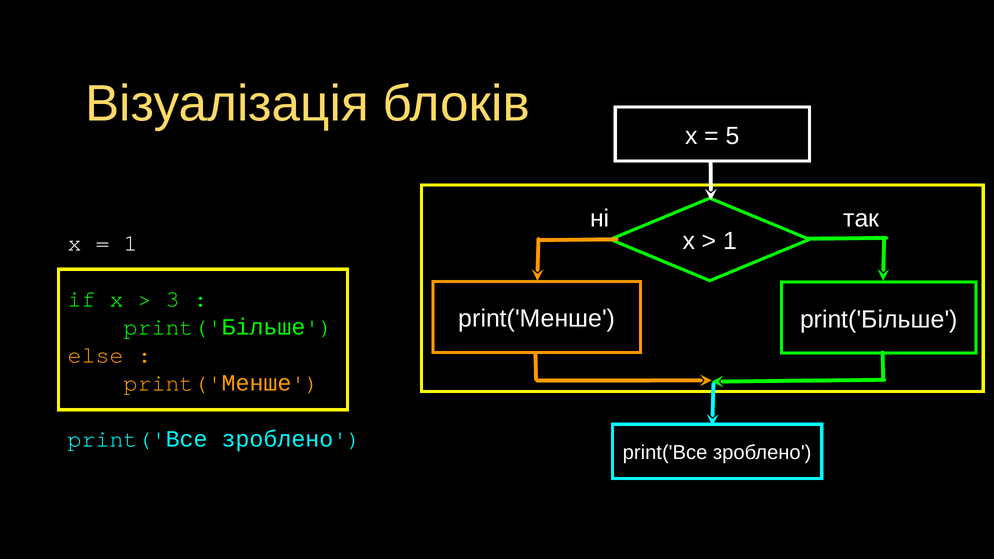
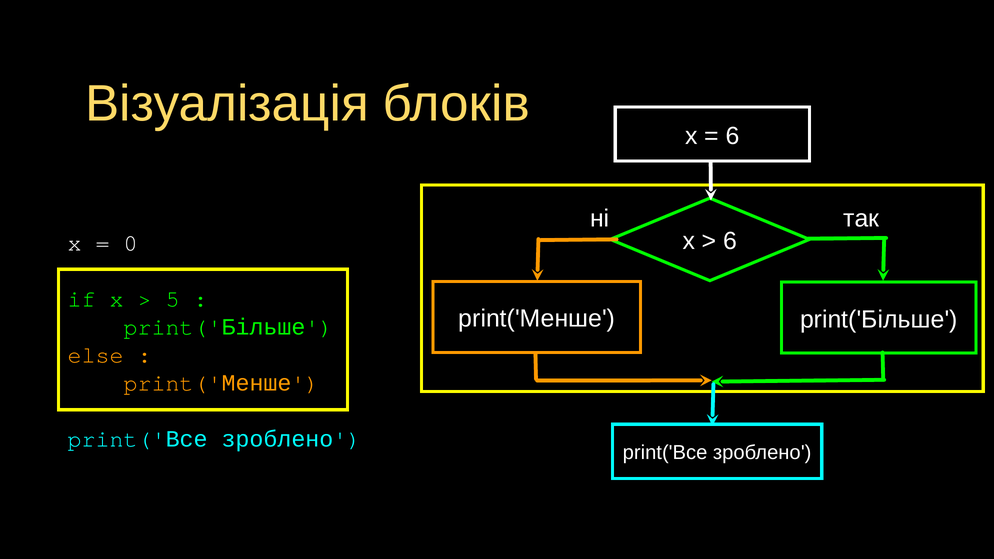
5: 5 -> 6 (733, 136)
1: 1 -> 6 (730, 241)
1: 1 -> 0 (131, 243)
3: 3 -> 5 (173, 299)
